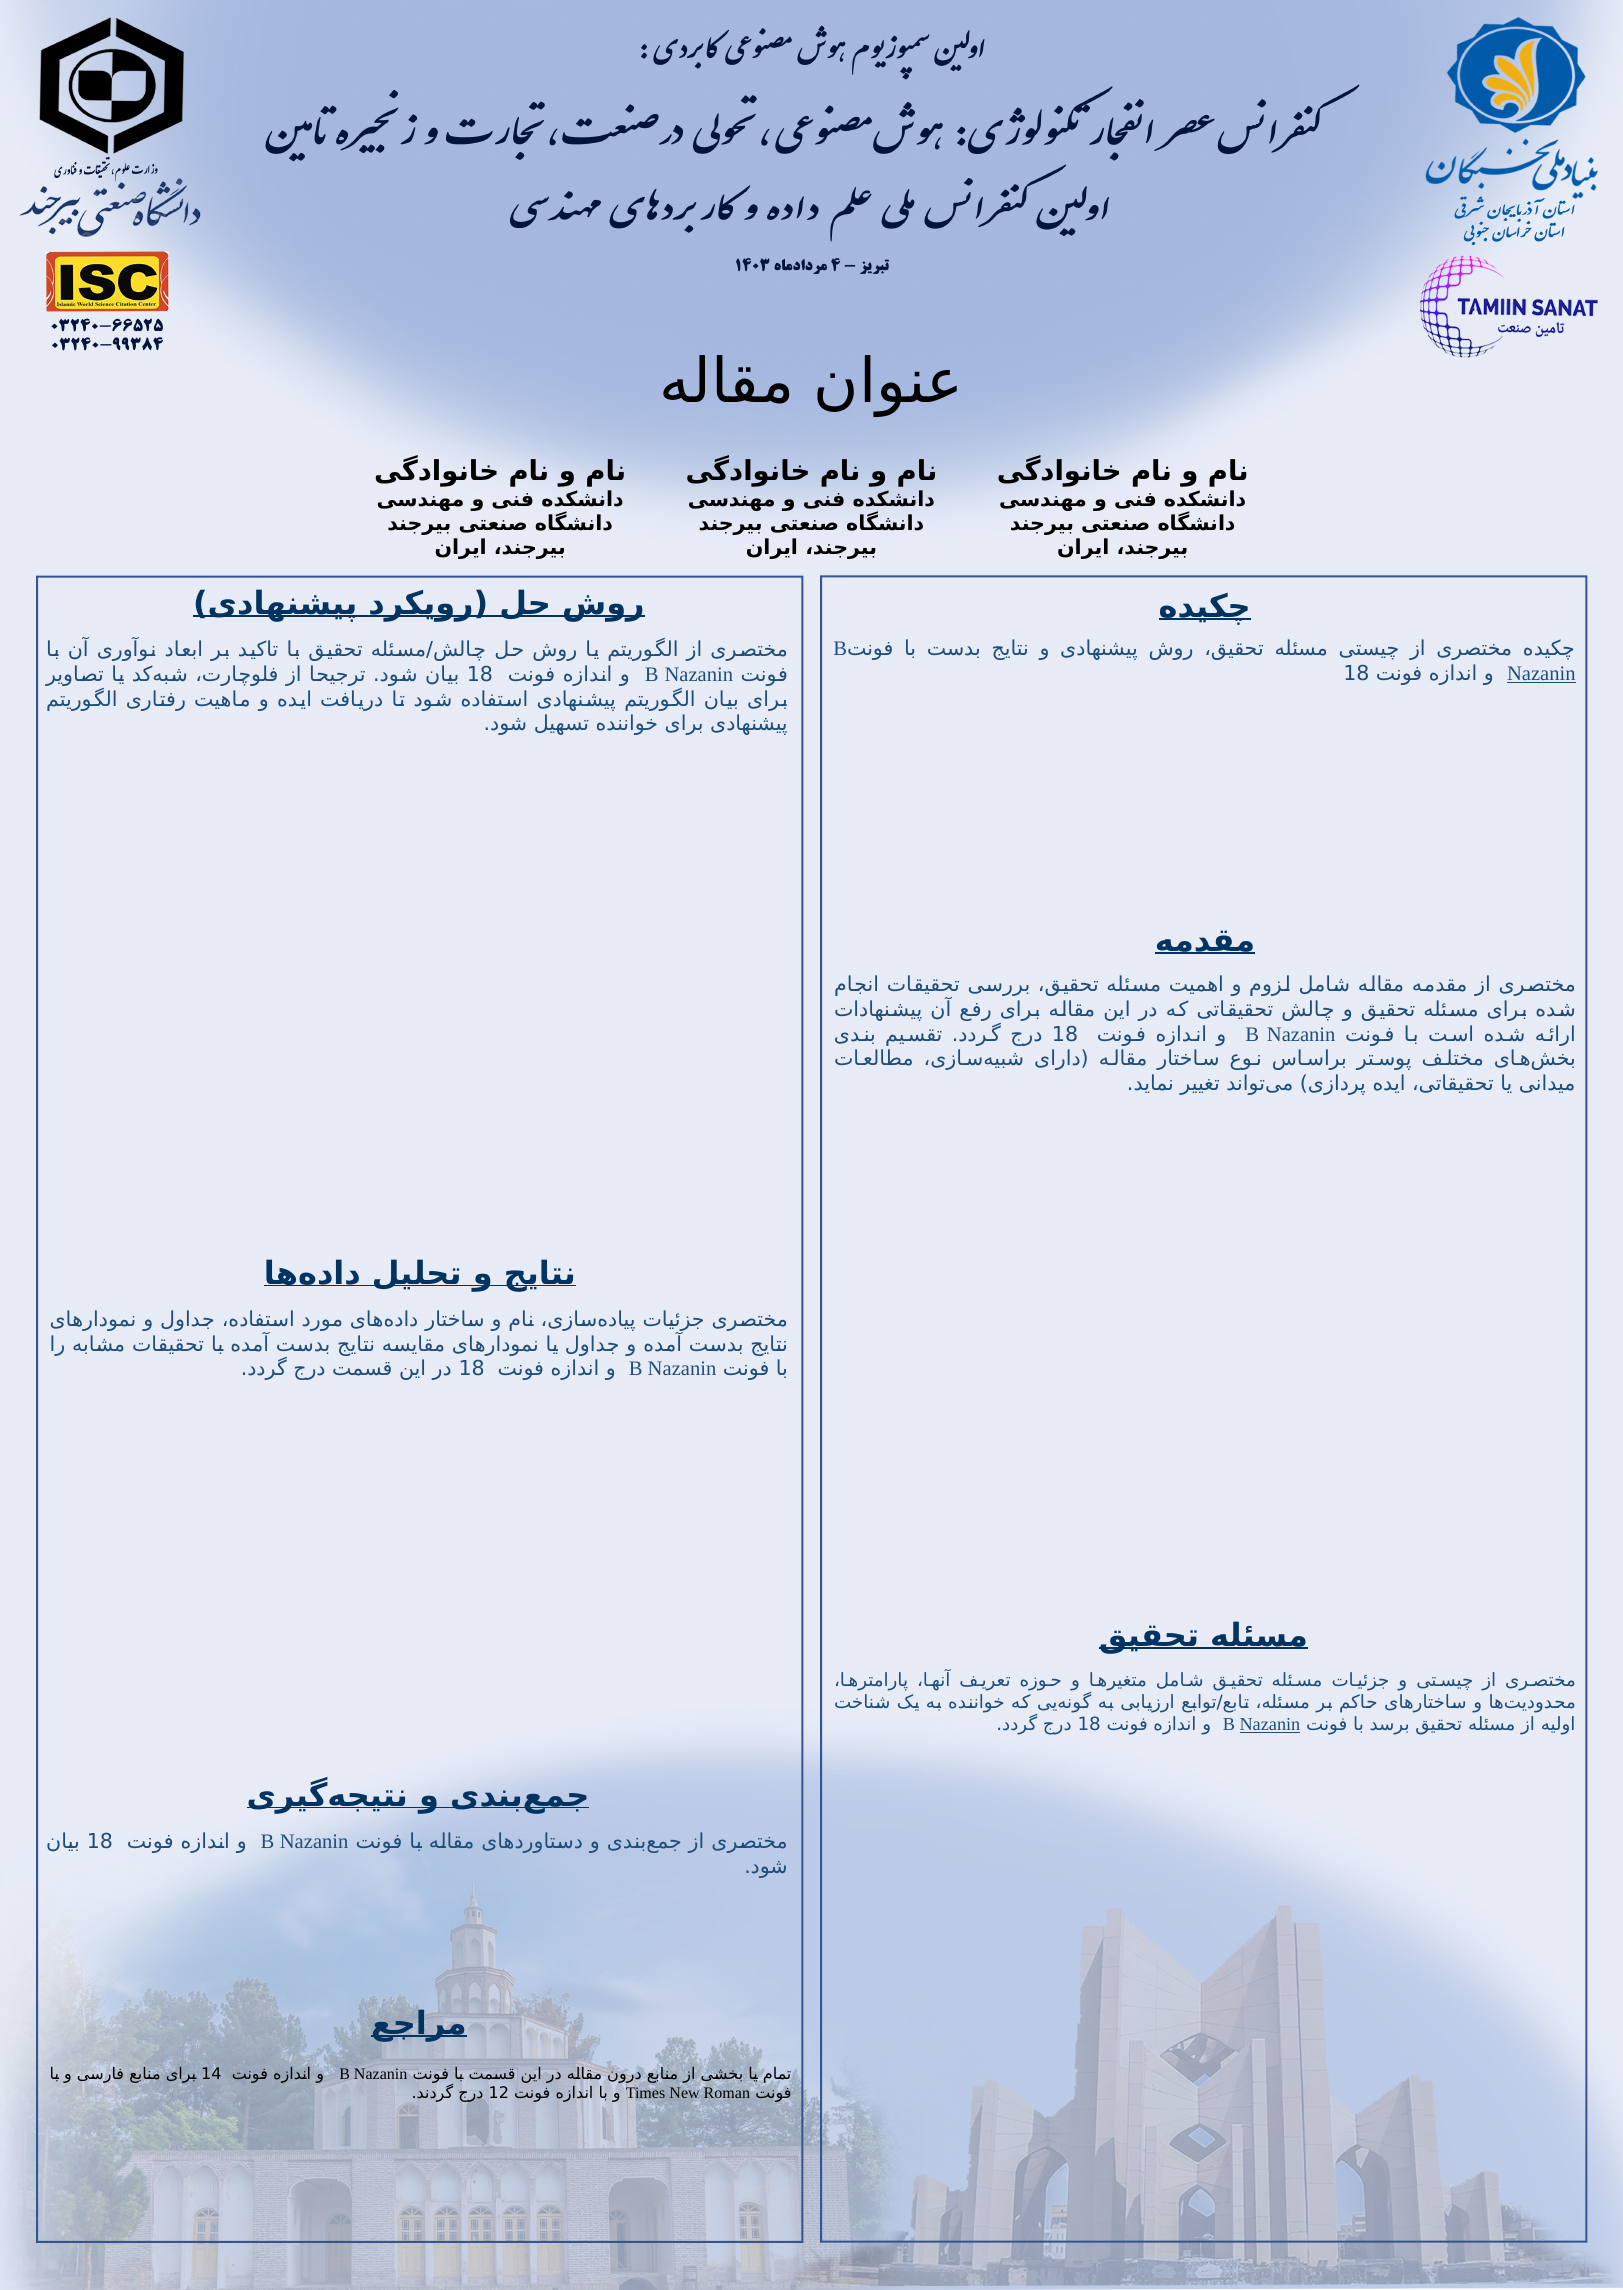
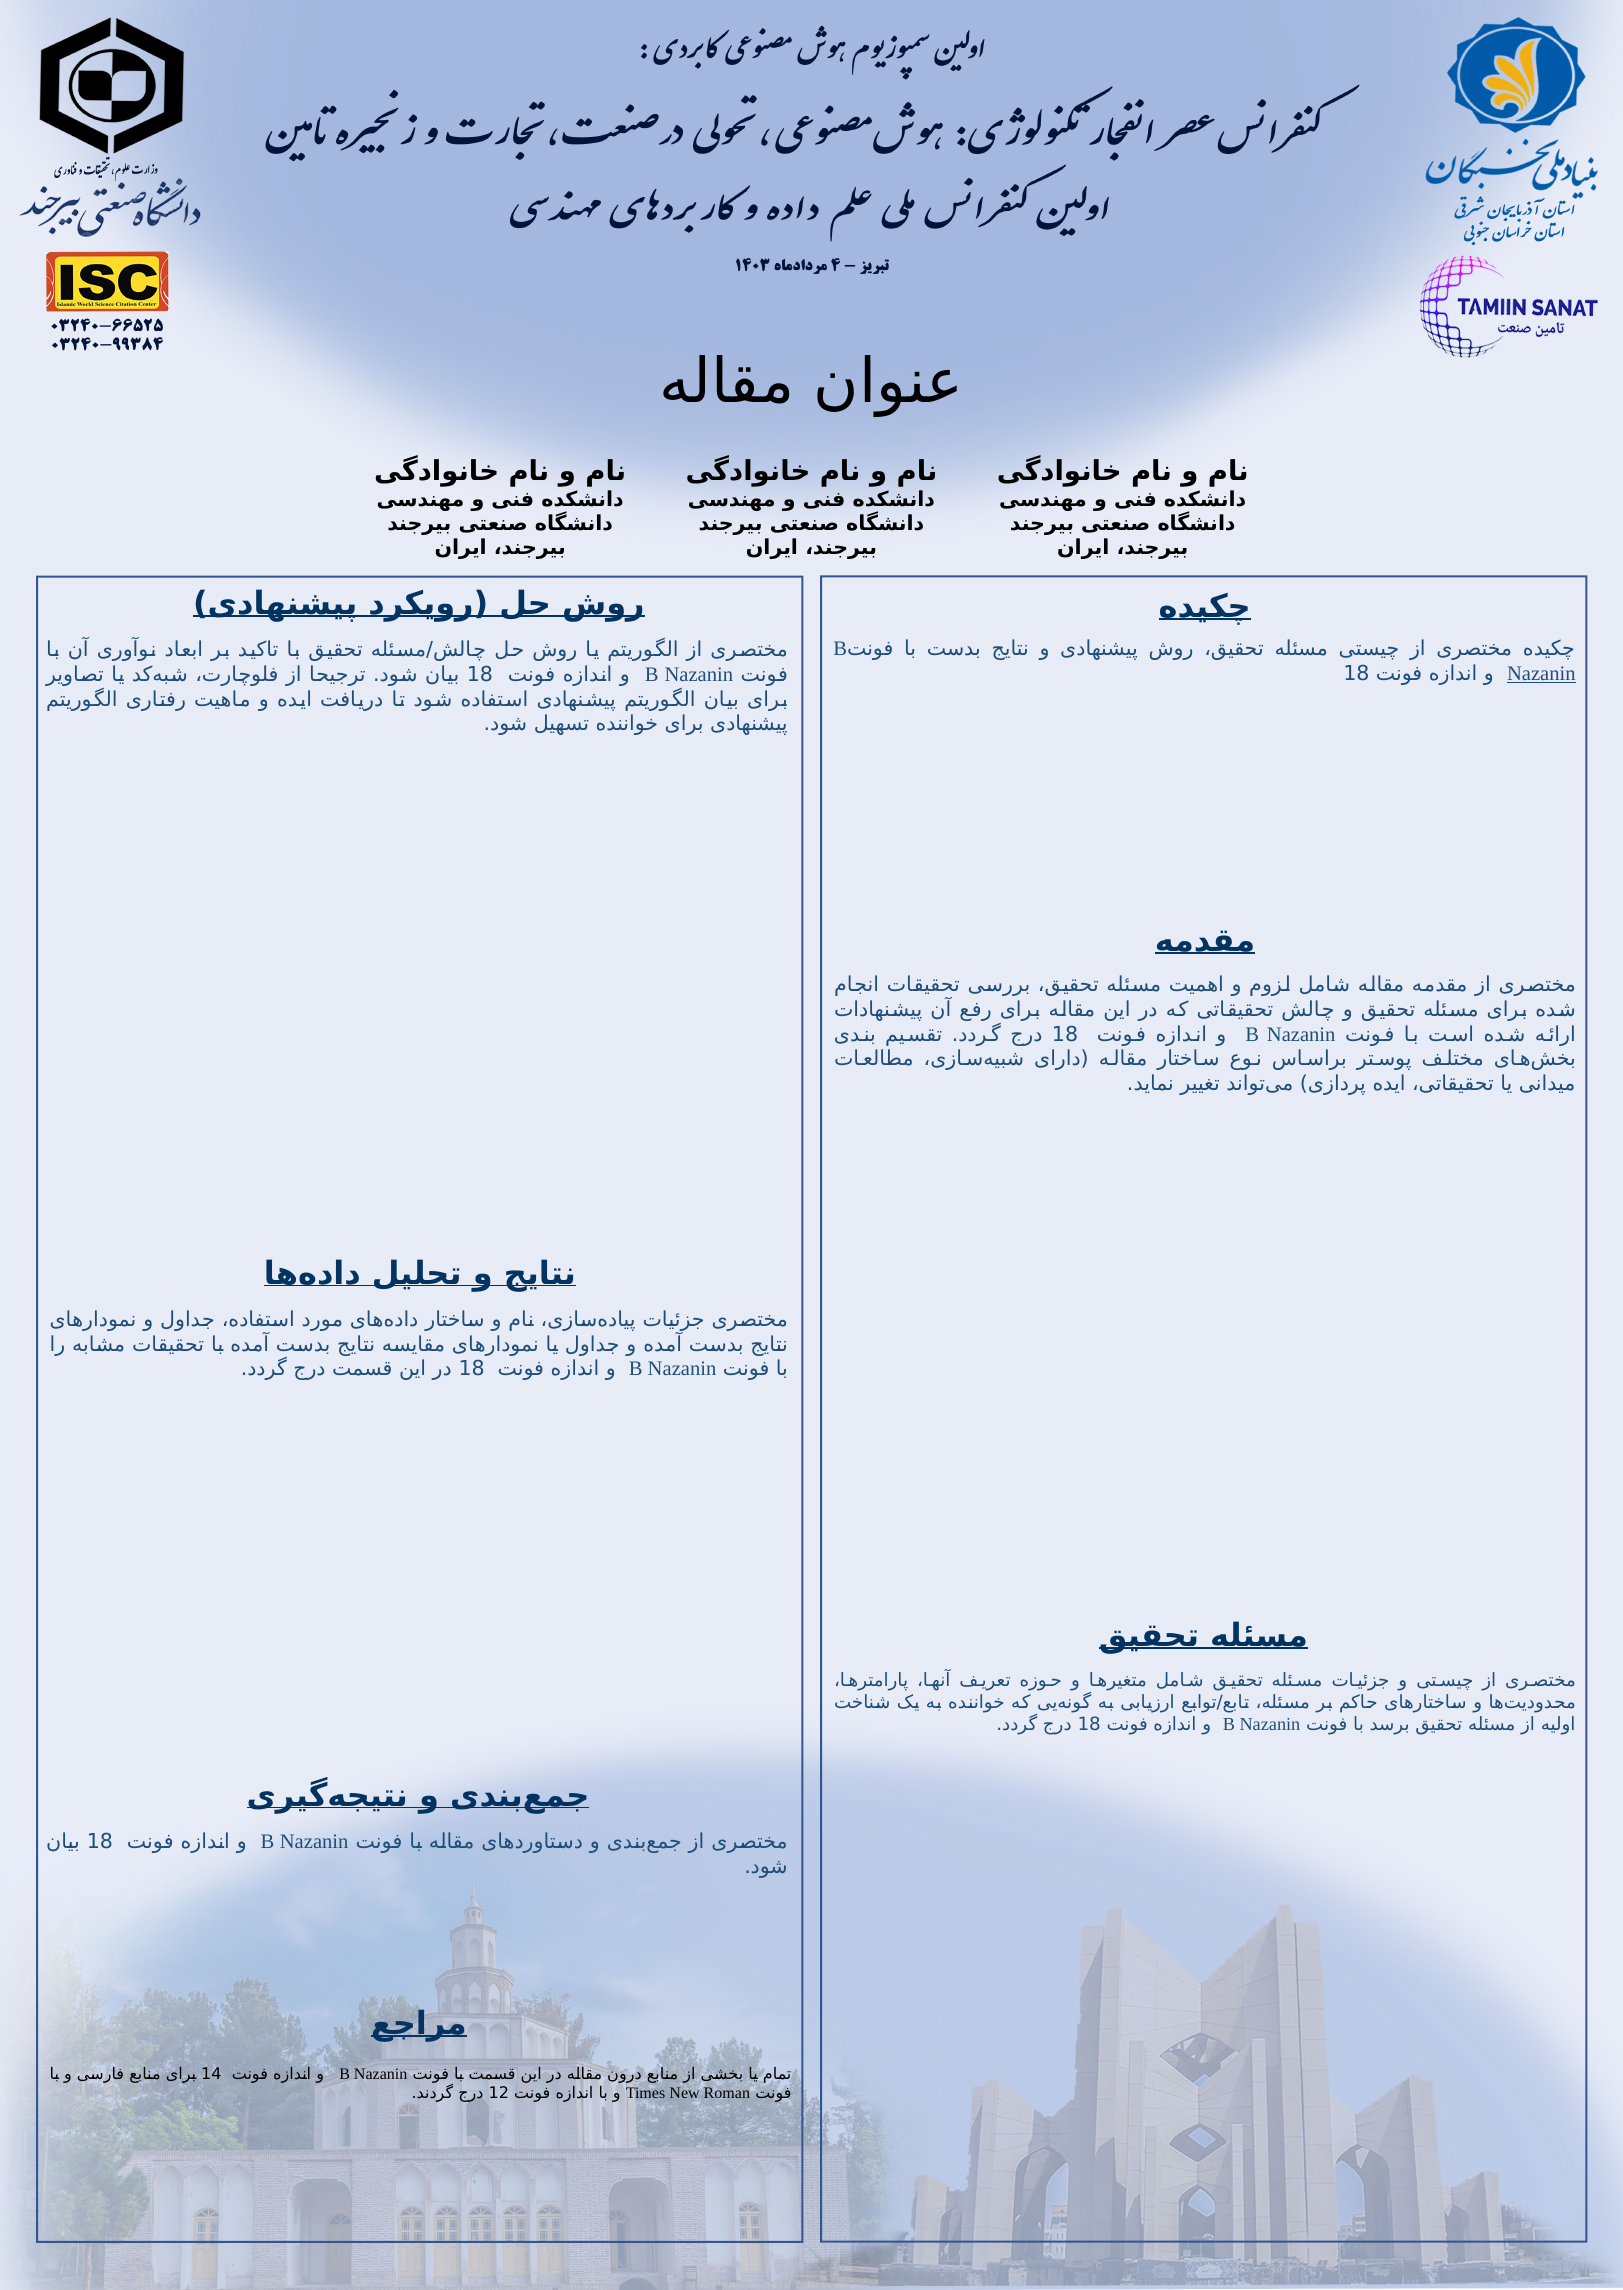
Nazanin underline: present -> none (1270, 1725)
